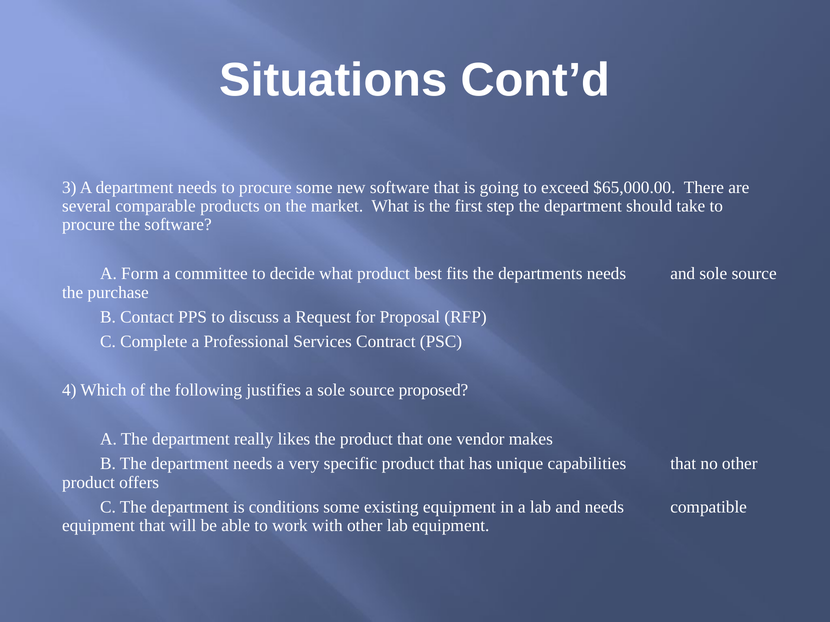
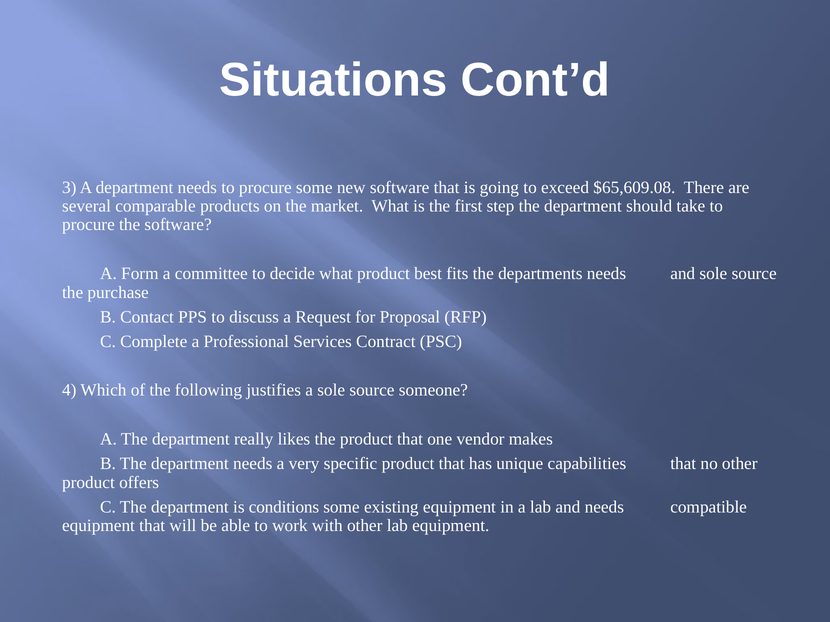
$65,000.00: $65,000.00 -> $65,609.08 (634, 187)
proposed: proposed -> someone (433, 391)
